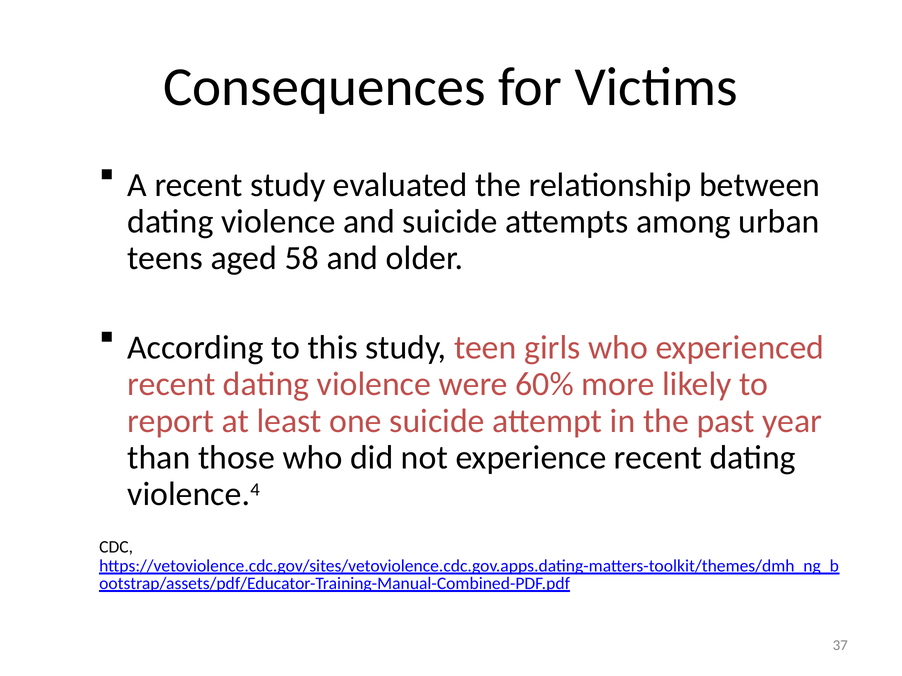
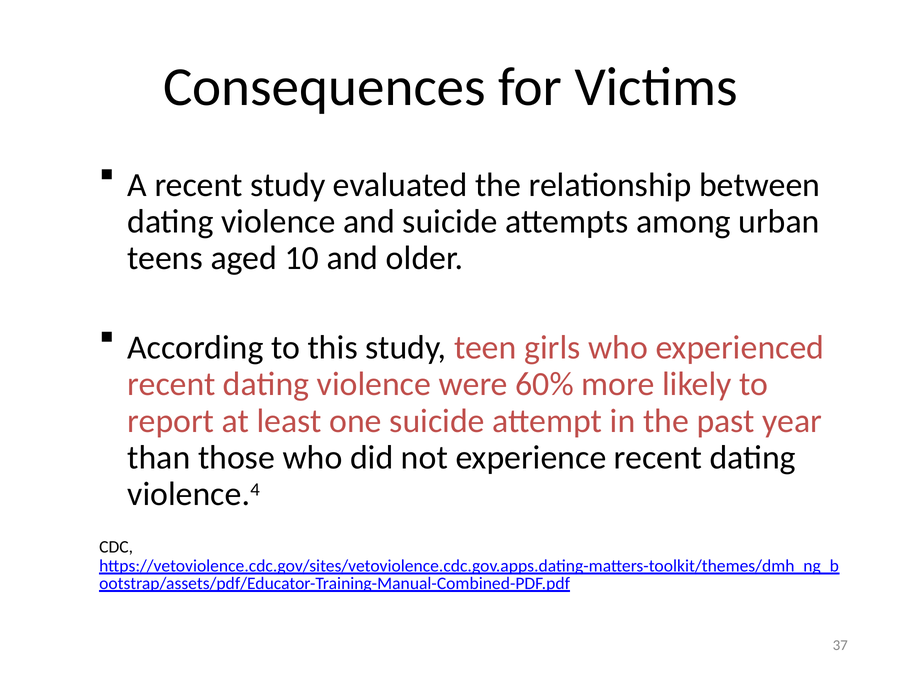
58: 58 -> 10 (302, 258)
